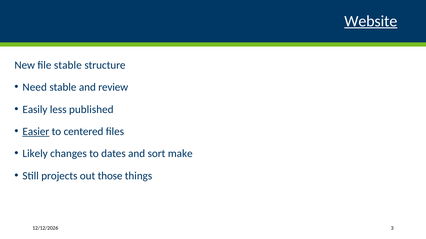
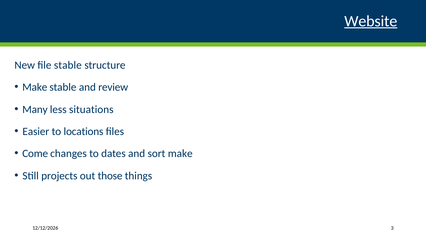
Need: Need -> Make (35, 87)
Easily: Easily -> Many (35, 110)
published: published -> situations (91, 110)
Easier underline: present -> none (36, 132)
centered: centered -> locations (84, 132)
Likely: Likely -> Come (35, 154)
